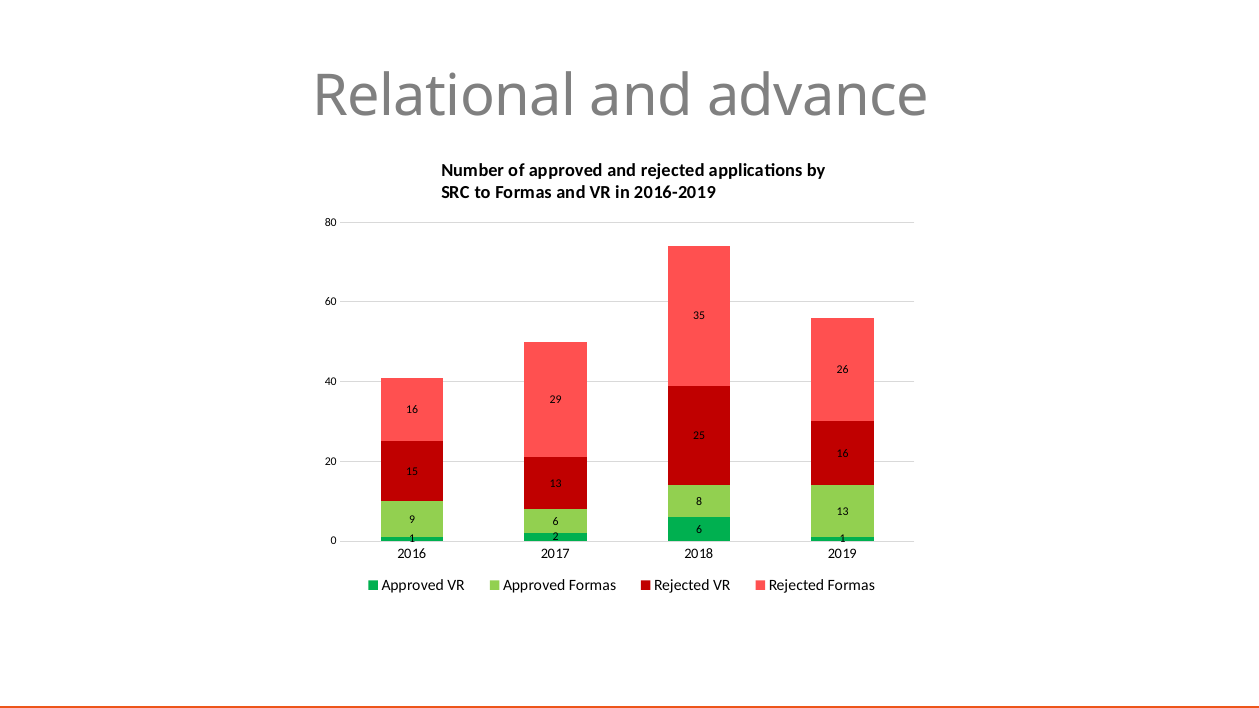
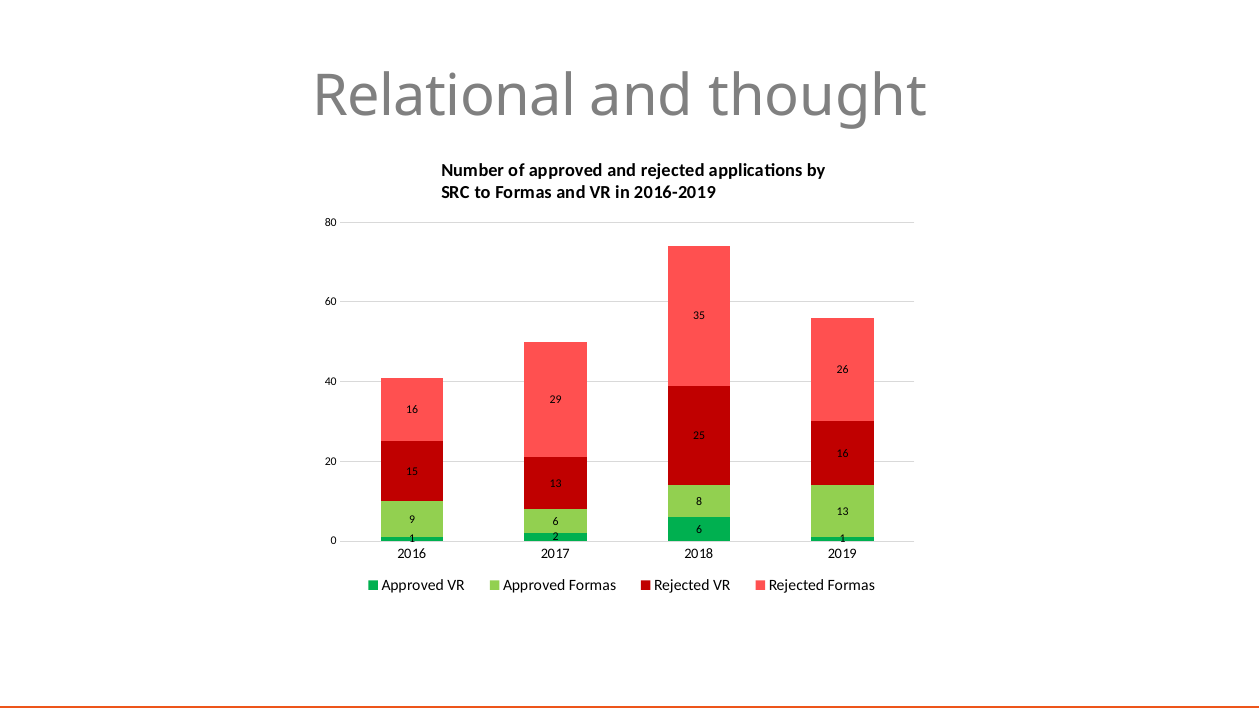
advance: advance -> thought (818, 96)
